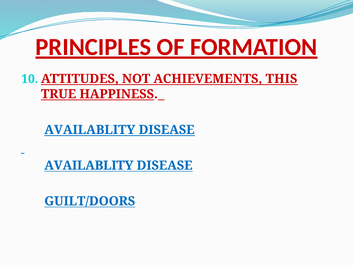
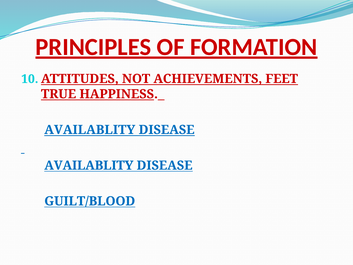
THIS: THIS -> FEET (282, 79)
GUILT/DOORS: GUILT/DOORS -> GUILT/BLOOD (90, 201)
